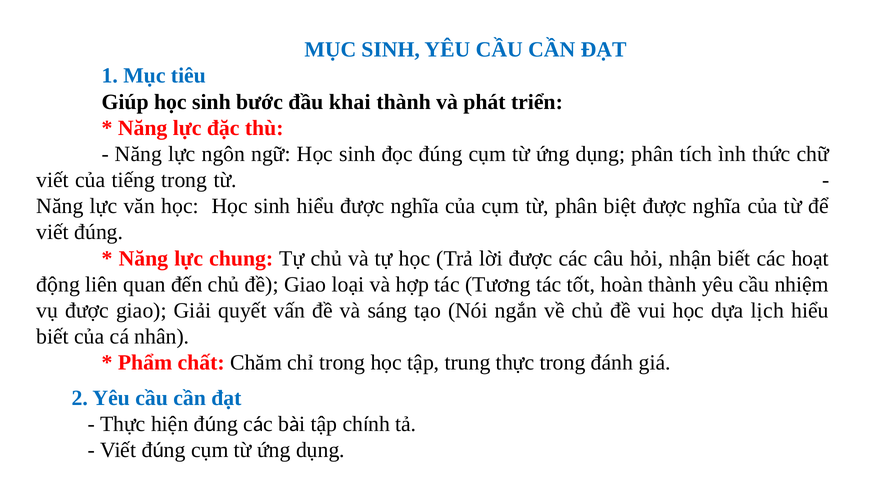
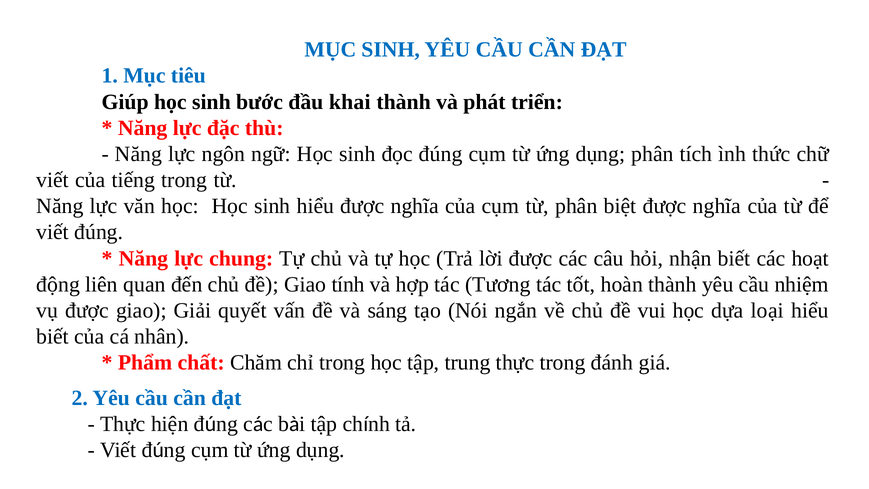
loại: loại -> tính (348, 284)
lịch: lịch -> loại (767, 310)
